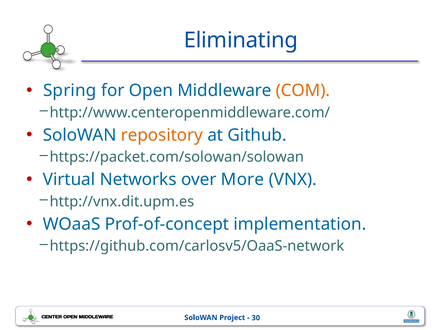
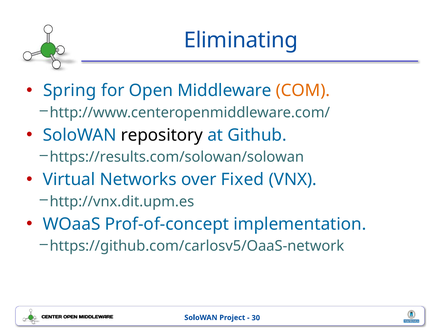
repository colour: orange -> black (162, 135)
https://packet.com/solowan/solowan: https://packet.com/solowan/solowan -> https://results.com/solowan/solowan (177, 157)
More: More -> Fixed (243, 180)
